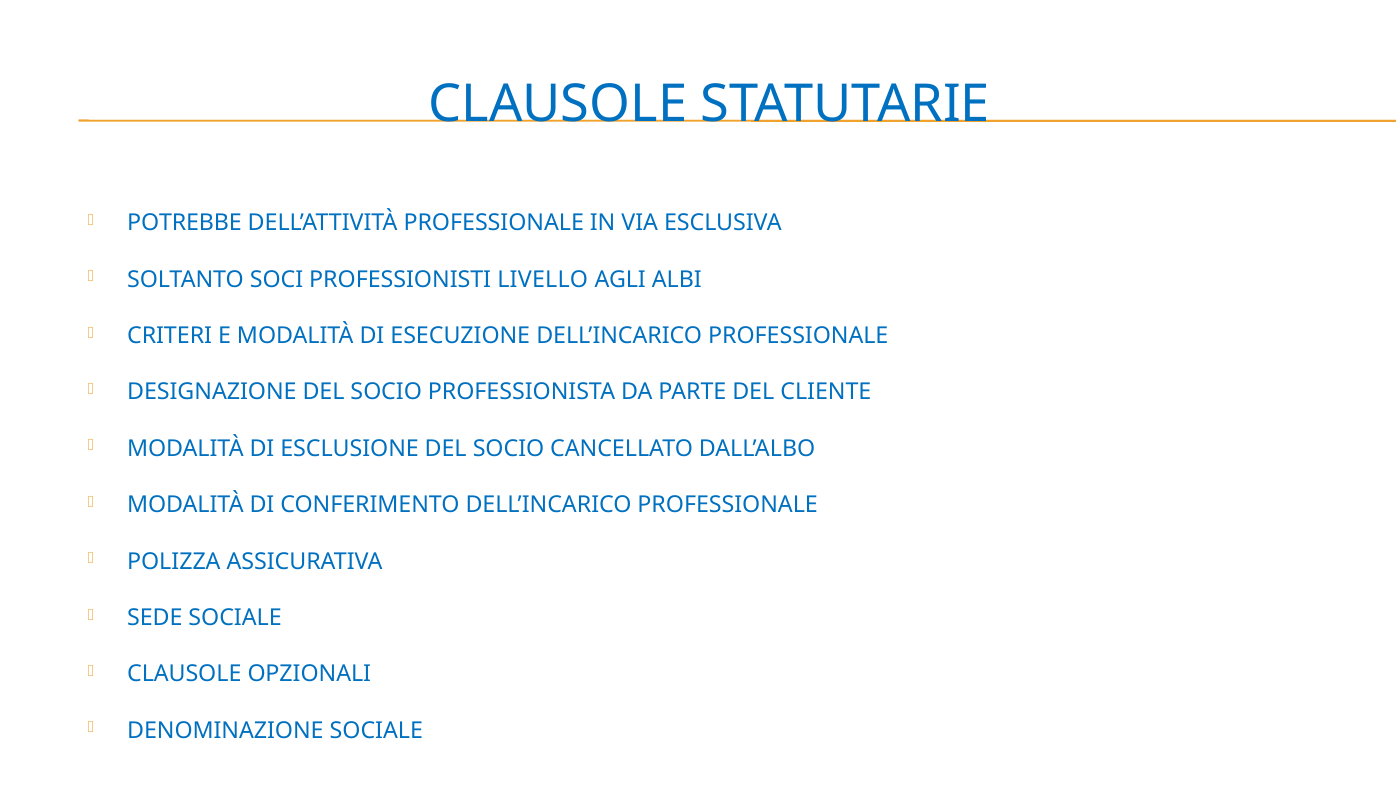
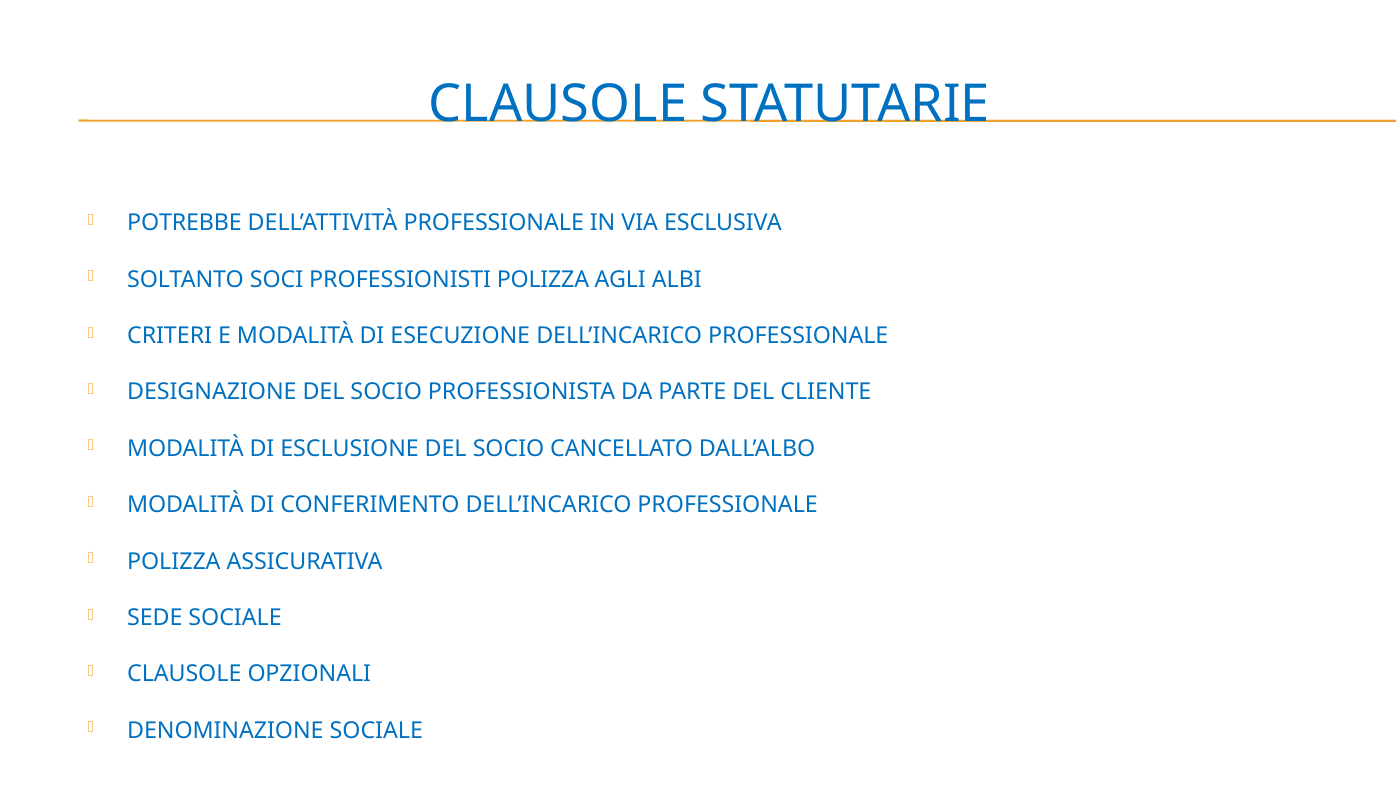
PROFESSIONISTI LIVELLO: LIVELLO -> POLIZZA (543, 280)
